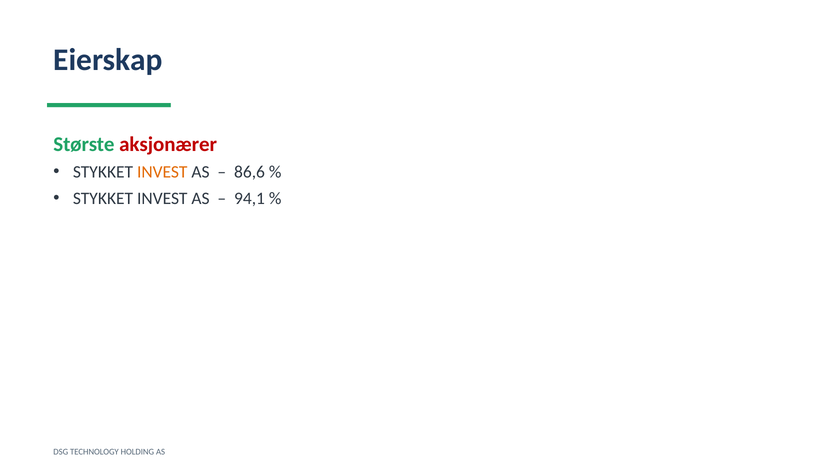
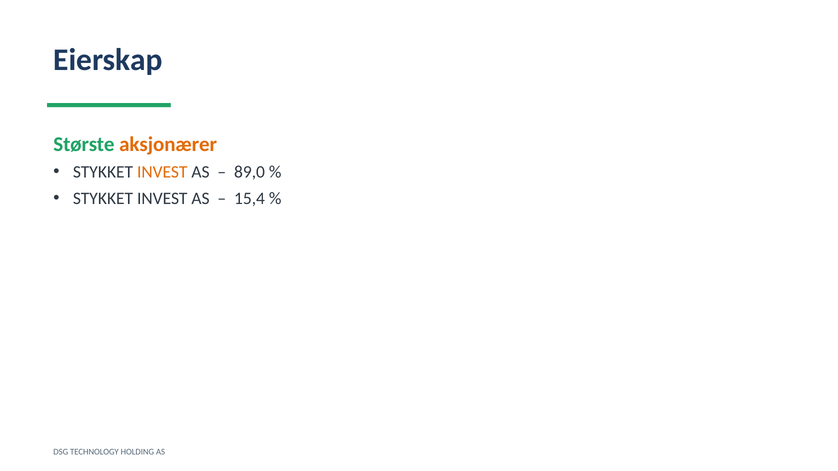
aksjonærer colour: red -> orange (168, 144)
86,6: 86,6 -> 89,0 (250, 172)
94,1: 94,1 -> 15,4 (250, 199)
